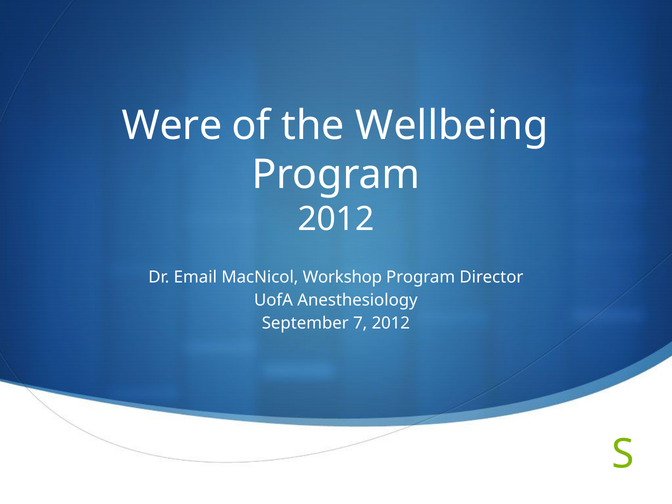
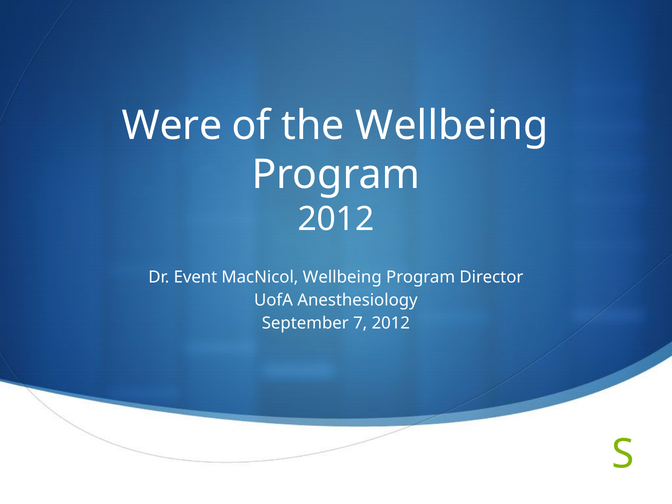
Email: Email -> Event (195, 277)
MacNicol Workshop: Workshop -> Wellbeing (342, 277)
